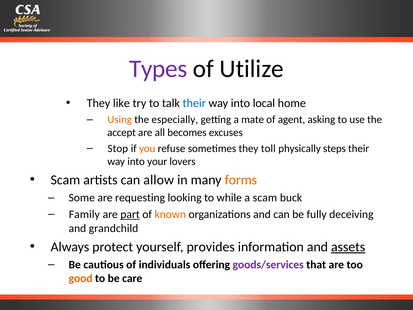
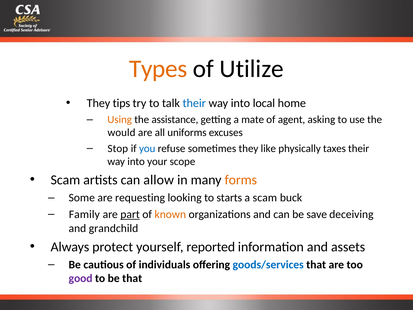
Types colour: purple -> orange (158, 69)
like: like -> tips (121, 103)
especially: especially -> assistance (175, 119)
accept: accept -> would (121, 133)
becomes: becomes -> uniforms (187, 133)
you colour: orange -> blue (147, 148)
toll: toll -> like (268, 148)
steps: steps -> taxes (334, 148)
lovers: lovers -> scope (182, 161)
while: while -> starts (229, 198)
fully: fully -> save (317, 214)
provides: provides -> reported (211, 247)
assets underline: present -> none (348, 247)
goods/services colour: purple -> blue (268, 265)
good colour: orange -> purple (81, 278)
be care: care -> that (132, 278)
